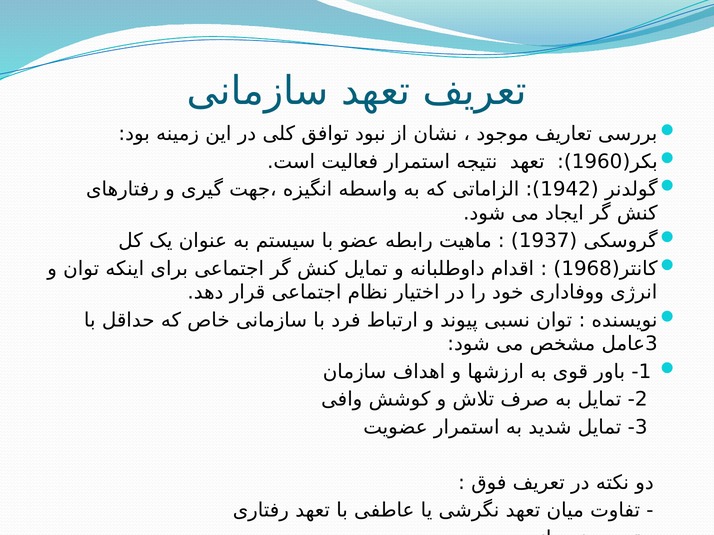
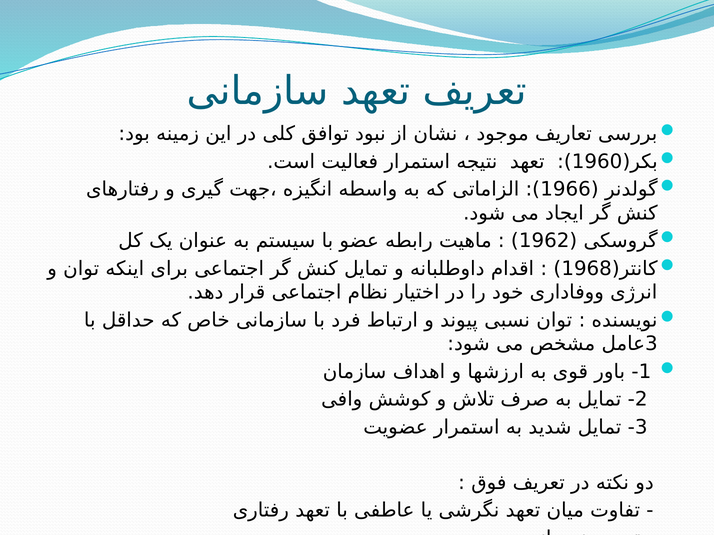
1942: 1942 -> 1966 (566, 189)
1937: 1937 -> 1962 (544, 241)
